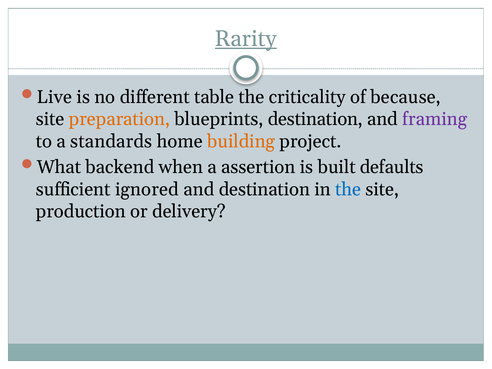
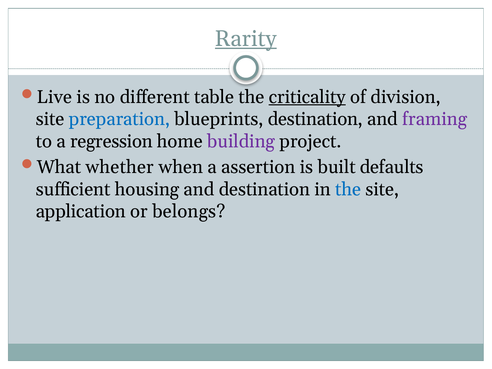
criticality underline: none -> present (307, 97)
because: because -> division (406, 97)
preparation colour: orange -> blue (119, 119)
standards: standards -> regression (111, 141)
building colour: orange -> purple (241, 141)
backend: backend -> whether (120, 167)
ignored: ignored -> housing (147, 189)
production: production -> application (81, 211)
delivery: delivery -> belongs (189, 211)
